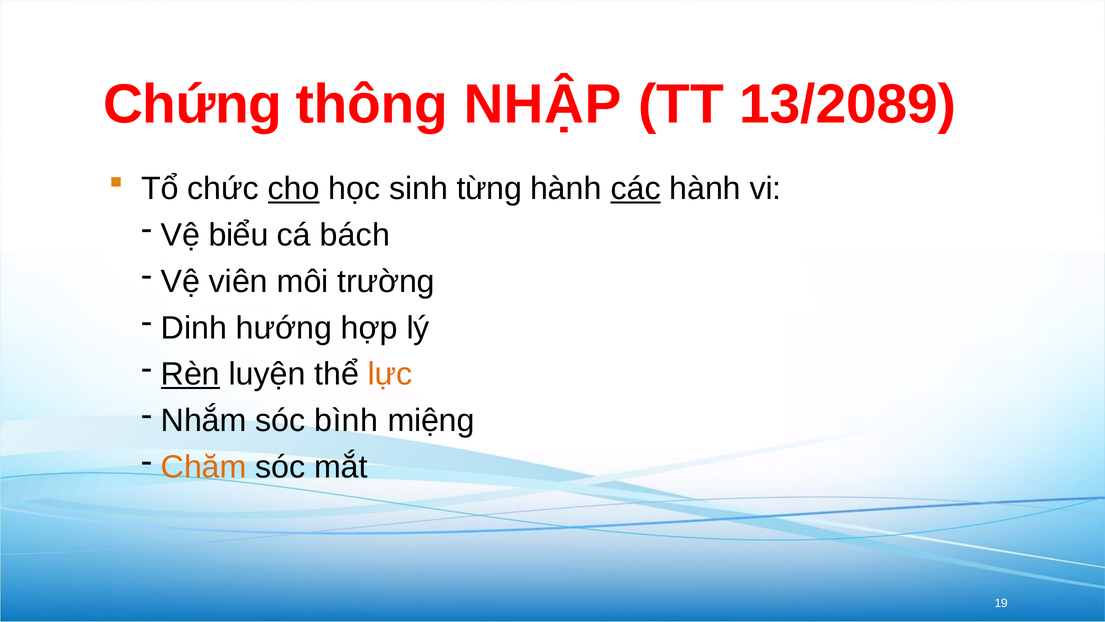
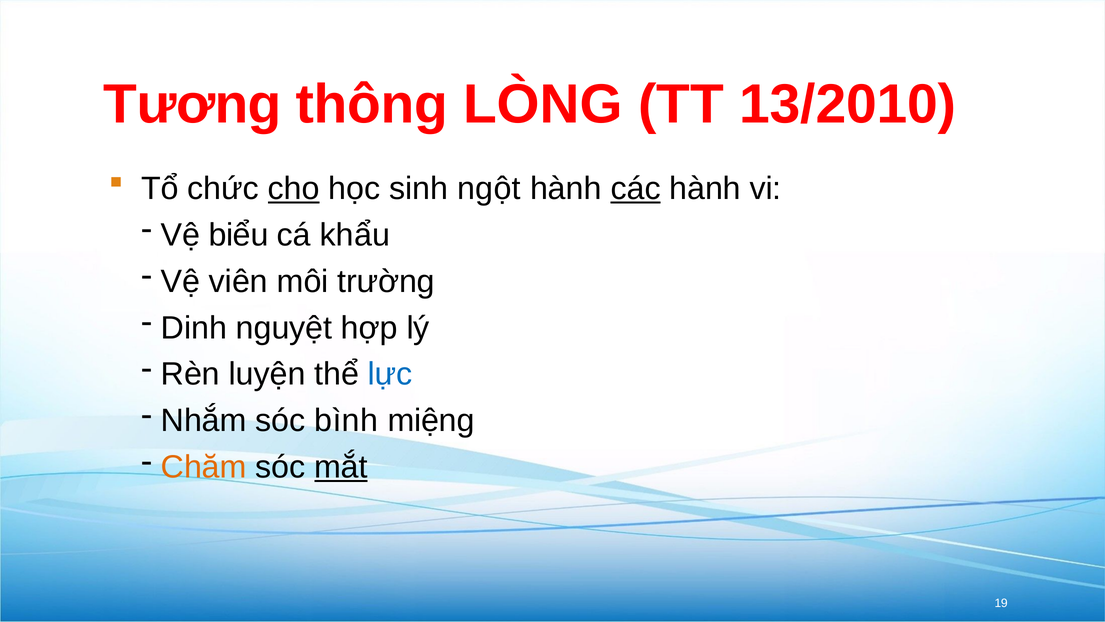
Chứng: Chứng -> Tương (193, 105)
NHẬP: NHẬP -> LÒNG (543, 105)
13/2089: 13/2089 -> 13/2010 (848, 105)
từng: từng -> ngột (489, 188)
bách: bách -> khẩu (355, 235)
hướng: hướng -> nguyệt (284, 328)
Rèn underline: present -> none (190, 374)
lực colour: orange -> blue (390, 374)
mắt underline: none -> present (341, 467)
